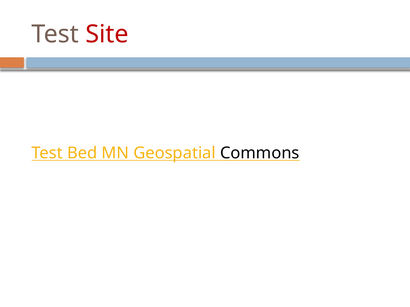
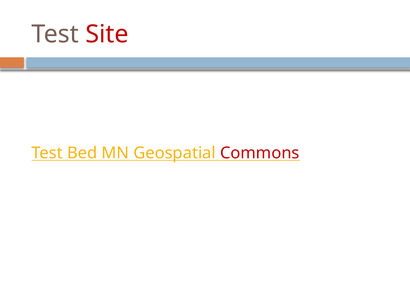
Commons colour: black -> red (260, 153)
